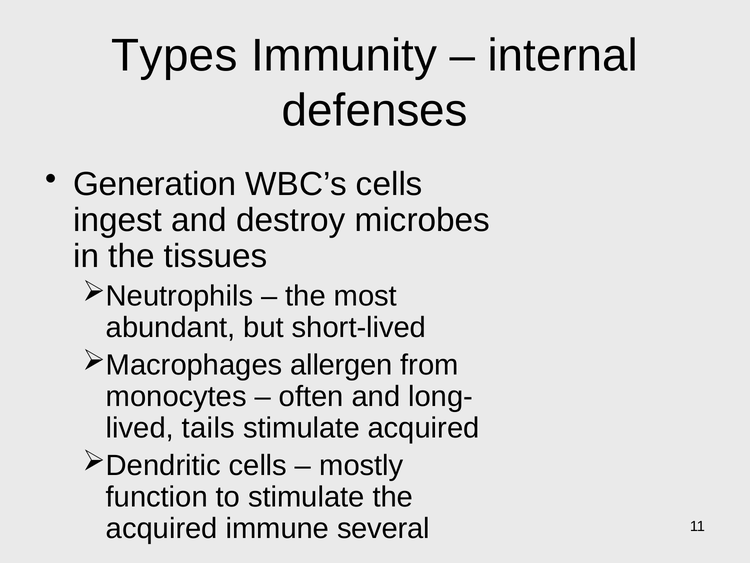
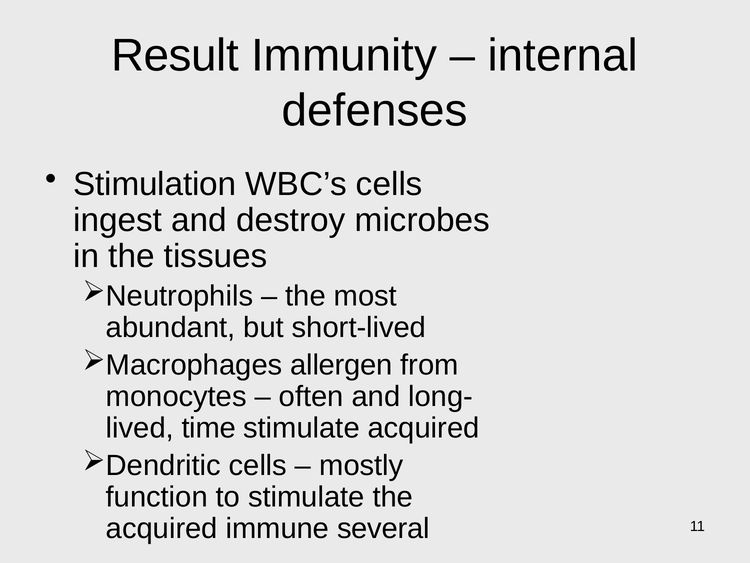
Types: Types -> Result (175, 56)
Generation: Generation -> Stimulation (155, 184)
tails: tails -> time (209, 428)
